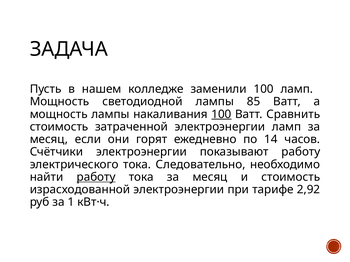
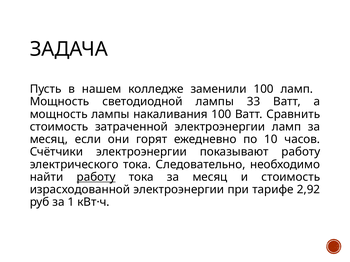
85: 85 -> 33 (254, 102)
100 underline: present -> none (221, 114)
14: 14 -> 10 (271, 140)
